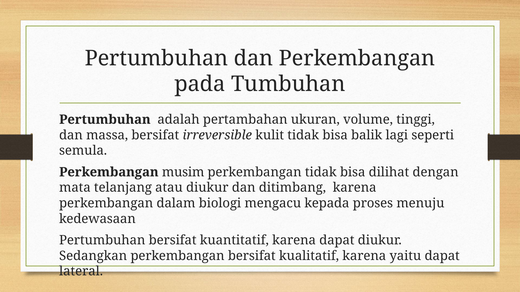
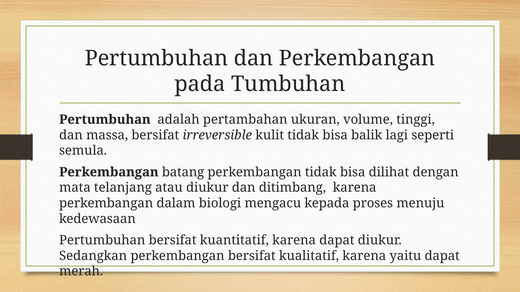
musim: musim -> batang (183, 172)
lateral: lateral -> merah (81, 272)
